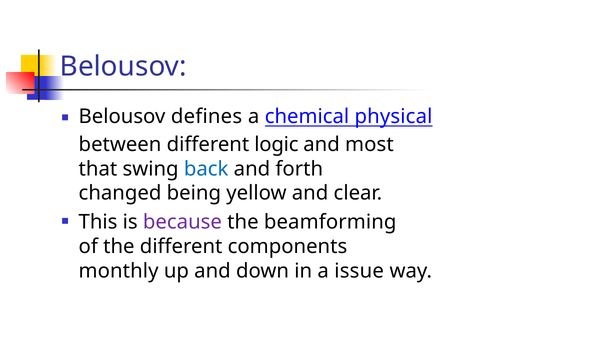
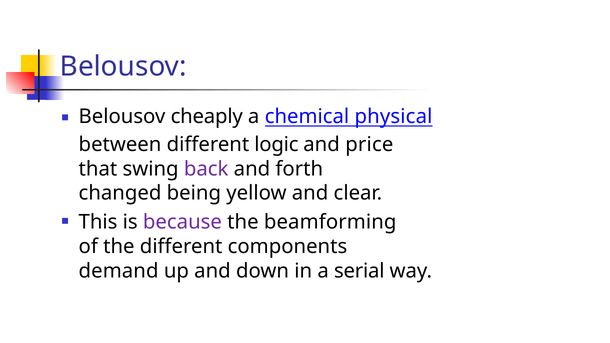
defines: defines -> cheaply (207, 117)
most: most -> price (369, 145)
back colour: blue -> purple (206, 169)
monthly: monthly -> demand (119, 271)
issue: issue -> serial (359, 271)
